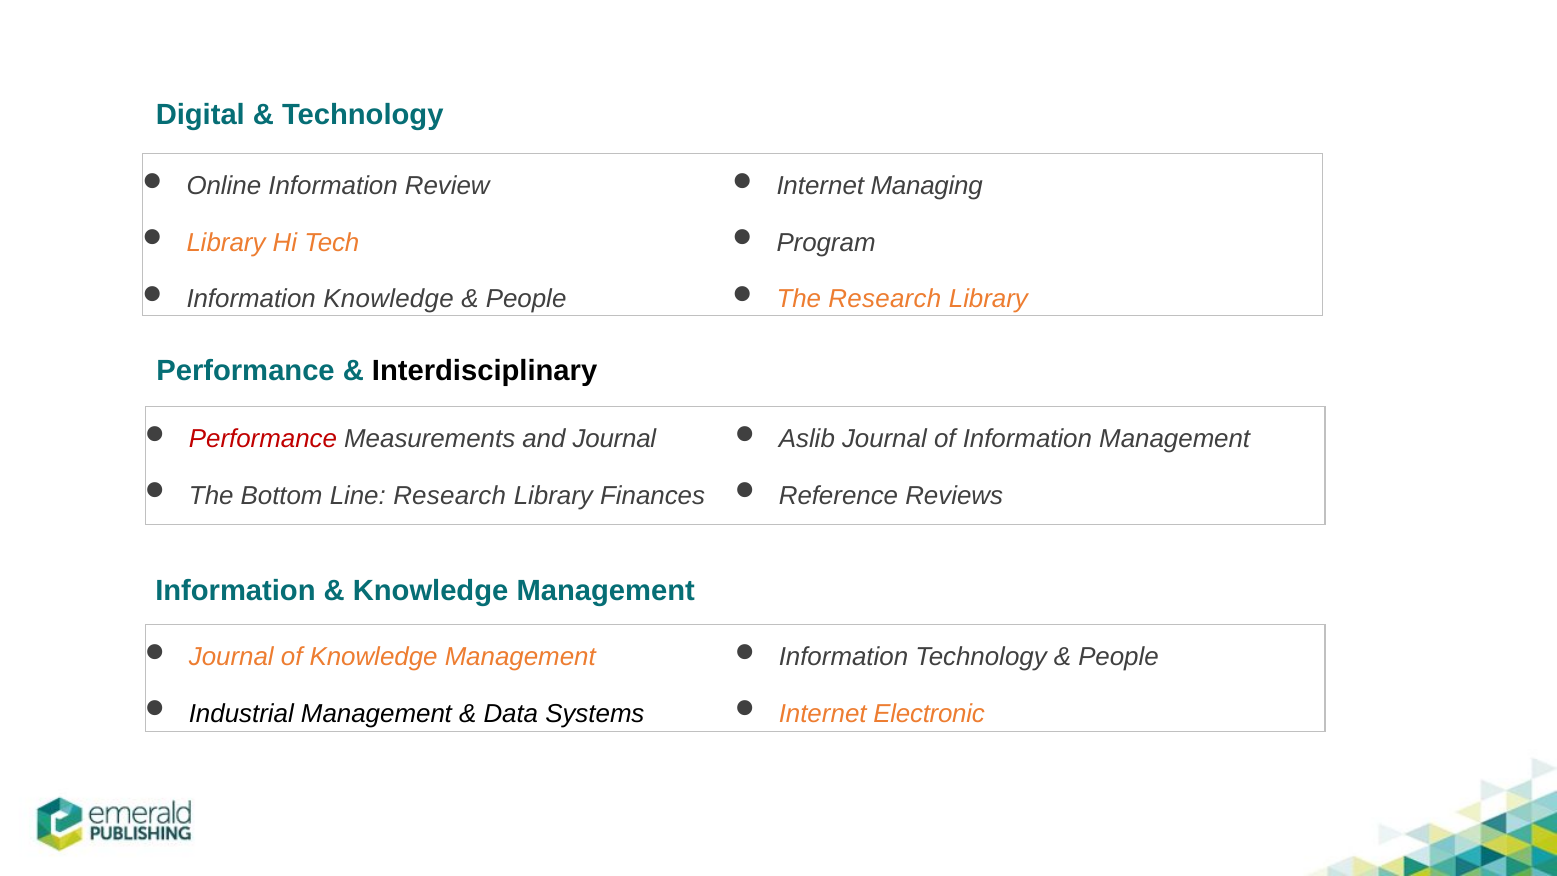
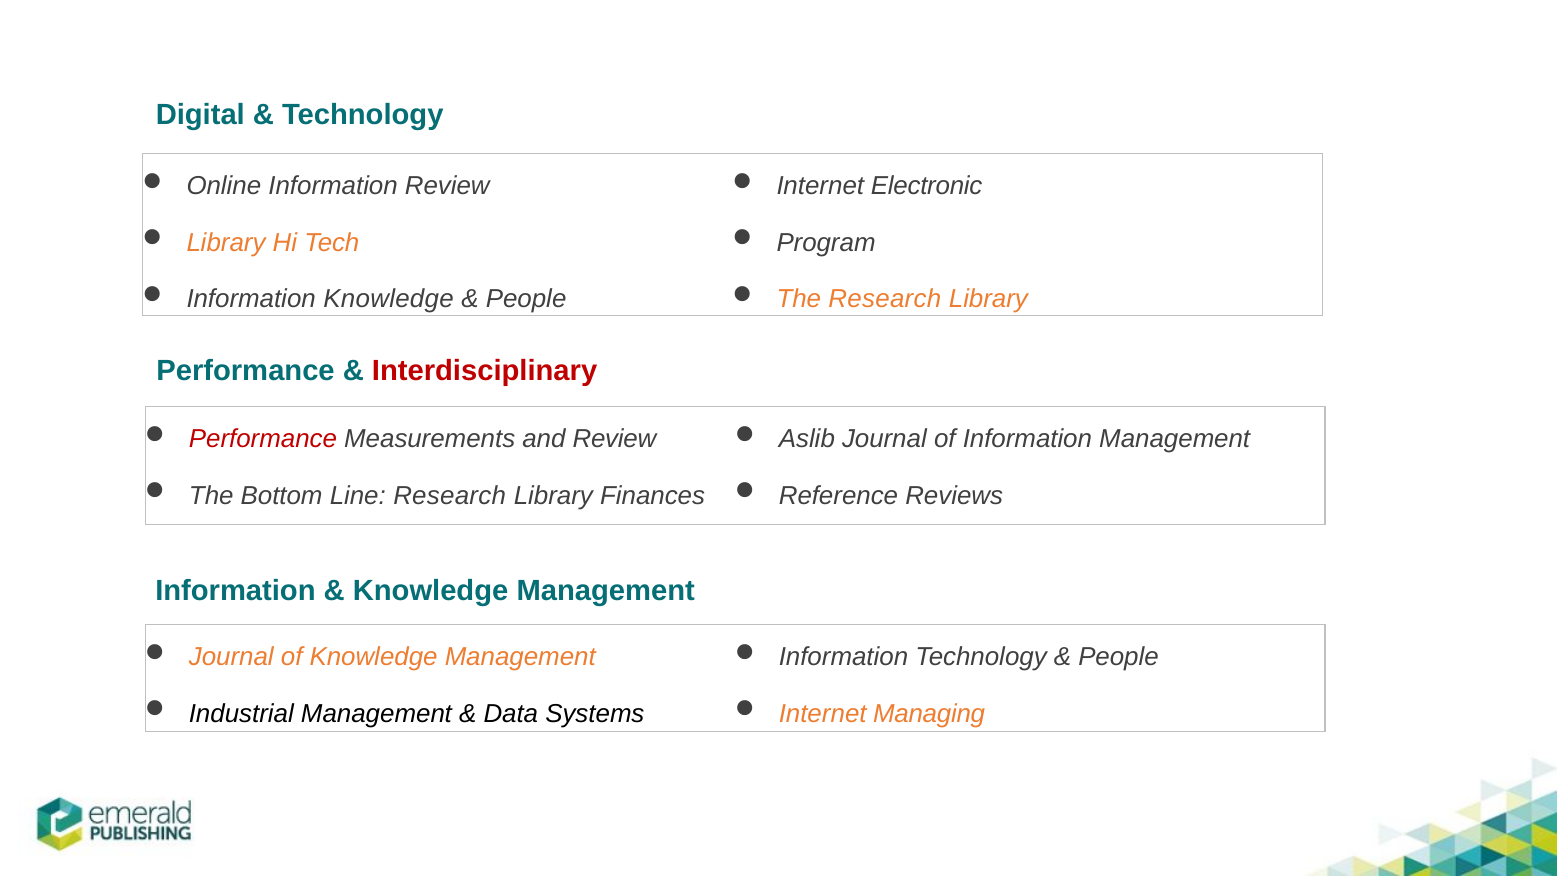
Managing: Managing -> Electronic (927, 186)
Interdisciplinary colour: black -> red (485, 370)
and Journal: Journal -> Review (614, 439)
Electronic: Electronic -> Managing (929, 714)
